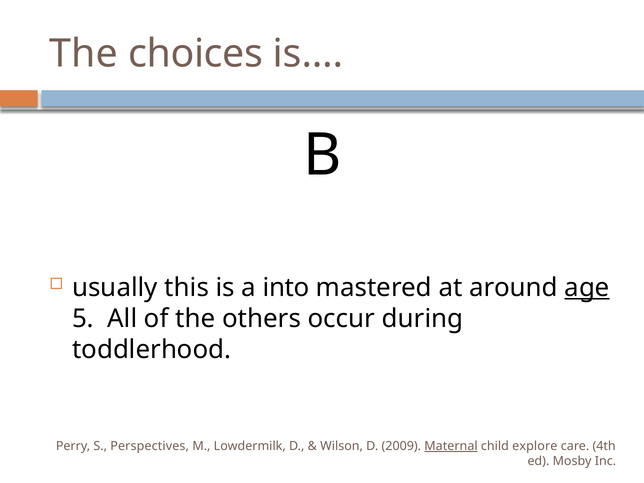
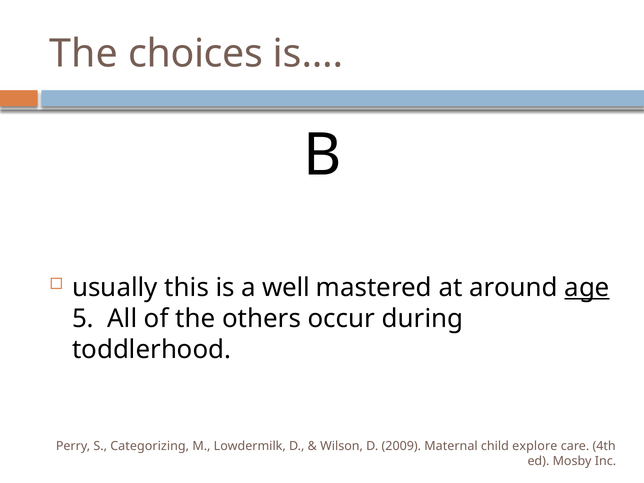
into: into -> well (286, 287)
Perspectives: Perspectives -> Categorizing (150, 446)
Maternal underline: present -> none (451, 446)
